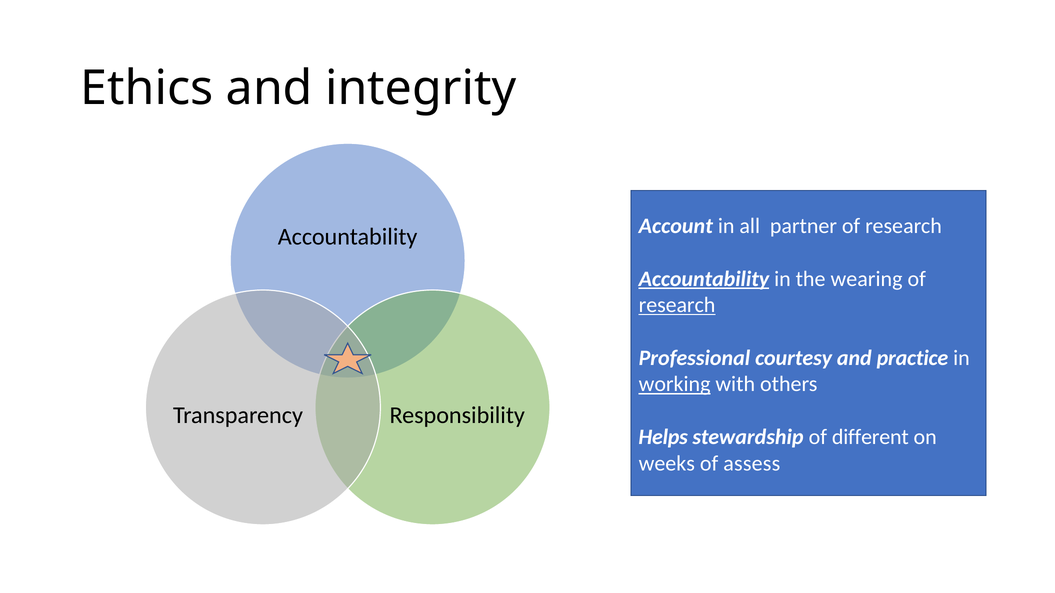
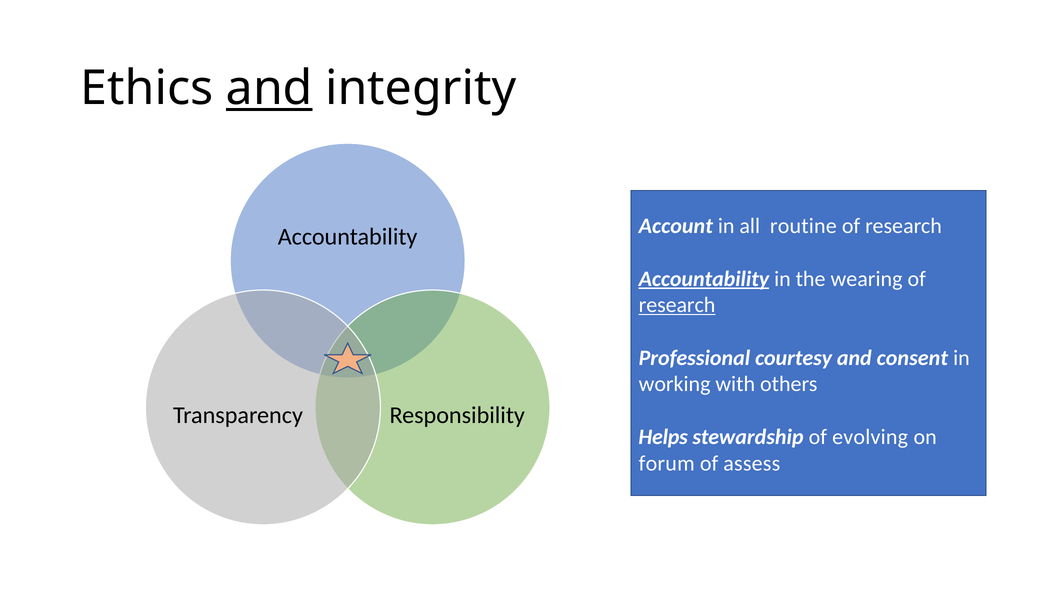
and underline: none -> present (269, 89)
partner: partner -> routine (803, 226)
practice: practice -> consent (912, 358)
working underline: present -> none (675, 385)
different: different -> evolving (870, 437)
weeks: weeks -> forum (667, 464)
